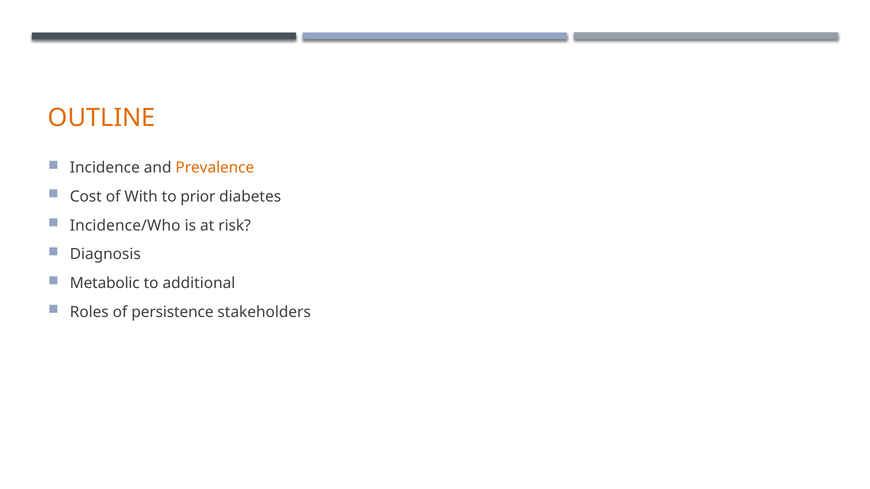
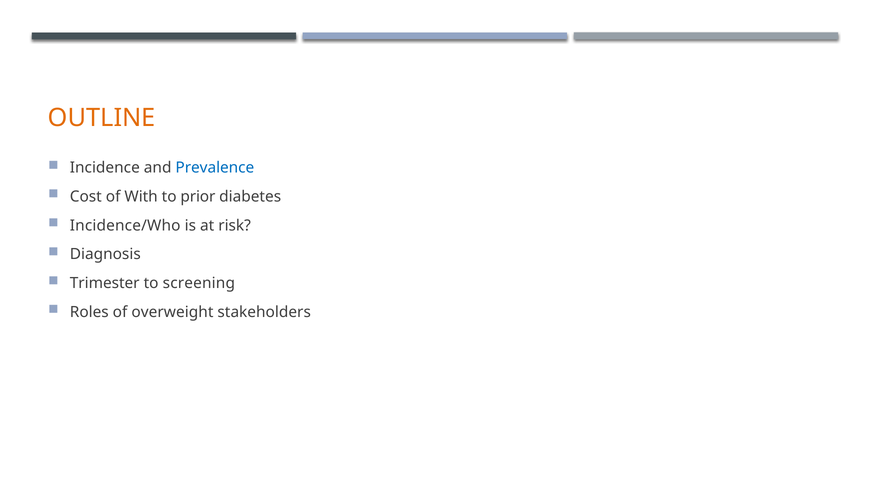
Prevalence colour: orange -> blue (215, 168)
Metabolic: Metabolic -> Trimester (105, 283)
additional: additional -> screening (199, 283)
persistence: persistence -> overweight (172, 312)
